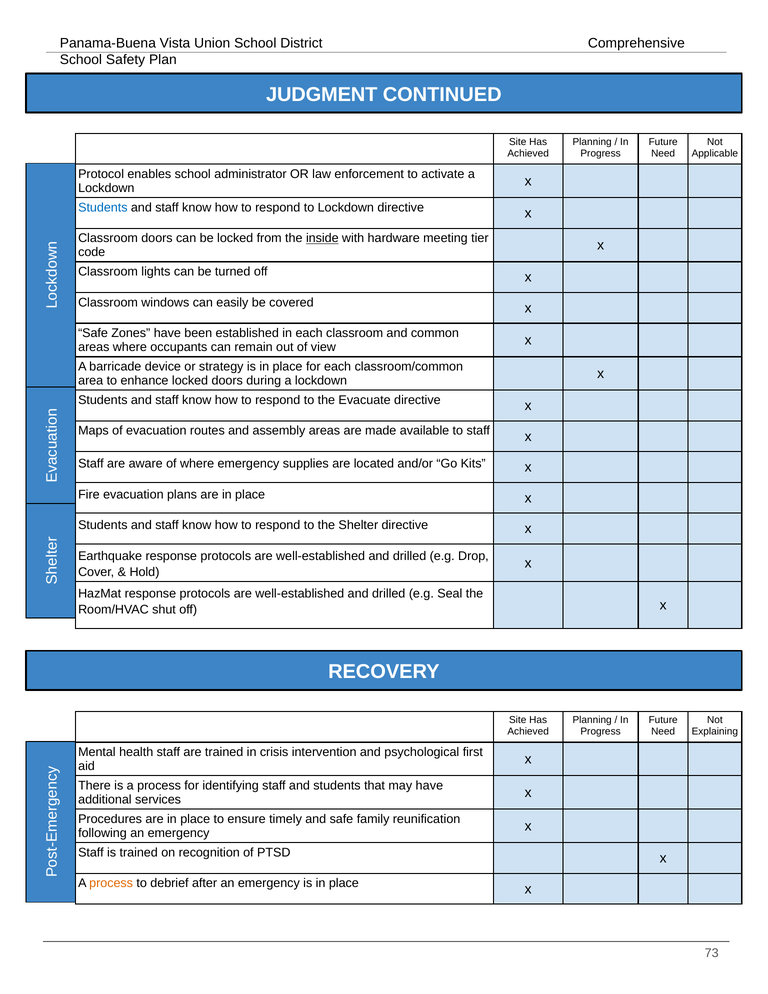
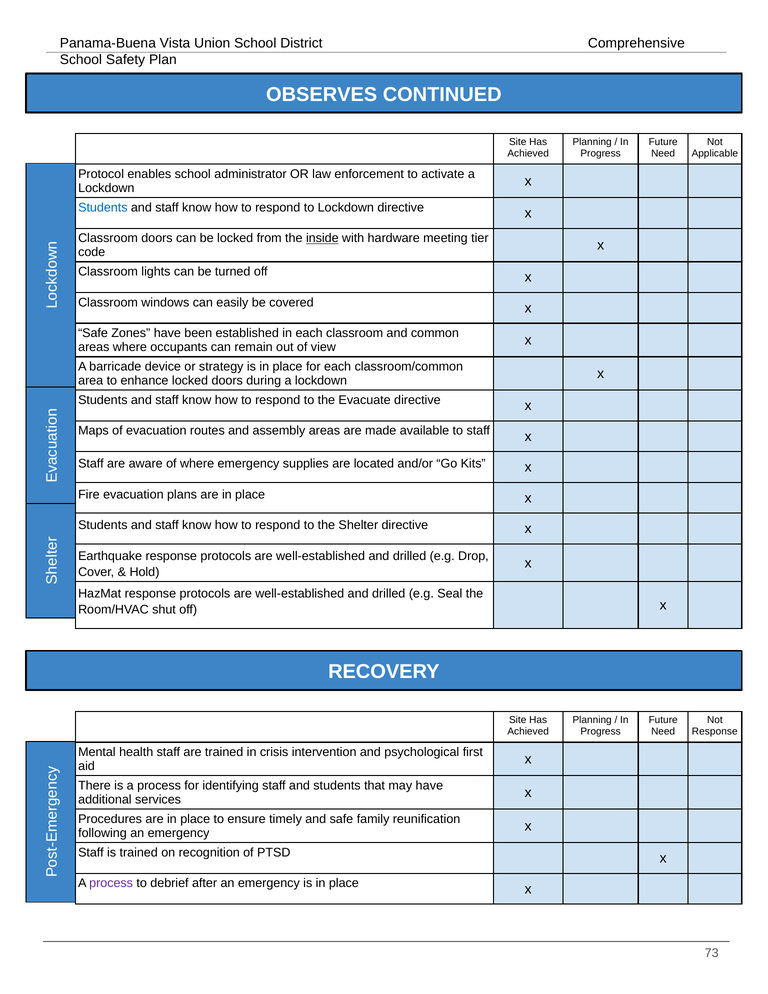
JUDGMENT: JUDGMENT -> OBSERVES (322, 94)
Explaining: Explaining -> Response (715, 731)
process colour: orange -> purple (111, 883)
